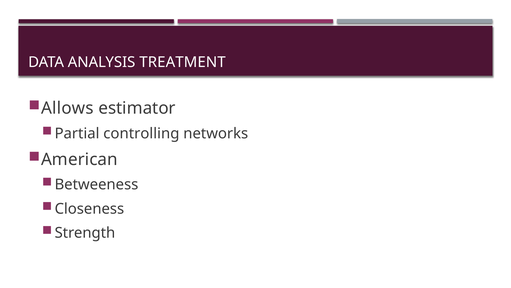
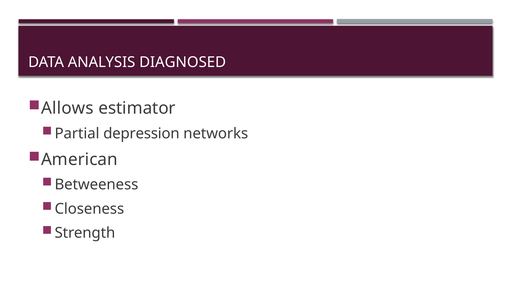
TREATMENT: TREATMENT -> DIAGNOSED (183, 62)
controlling: controlling -> depression (141, 133)
